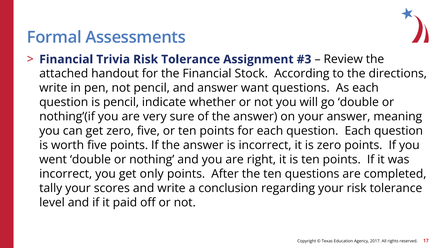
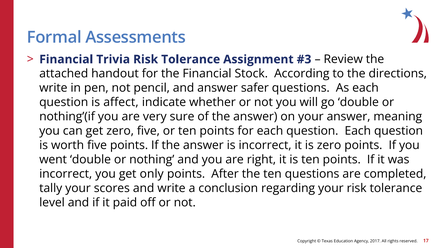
want: want -> safer (255, 88)
is pencil: pencil -> affect (121, 103)
